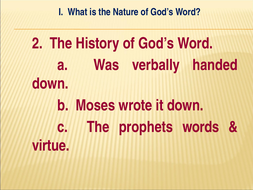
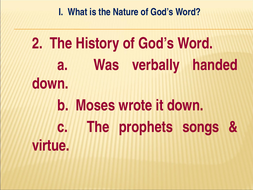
words: words -> songs (201, 127)
